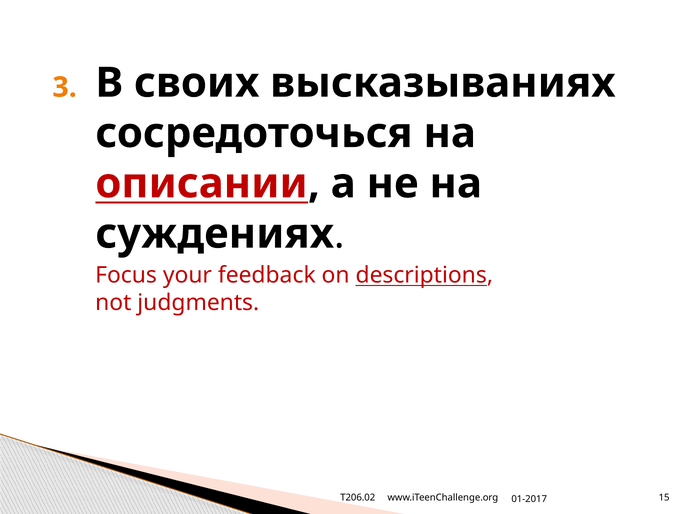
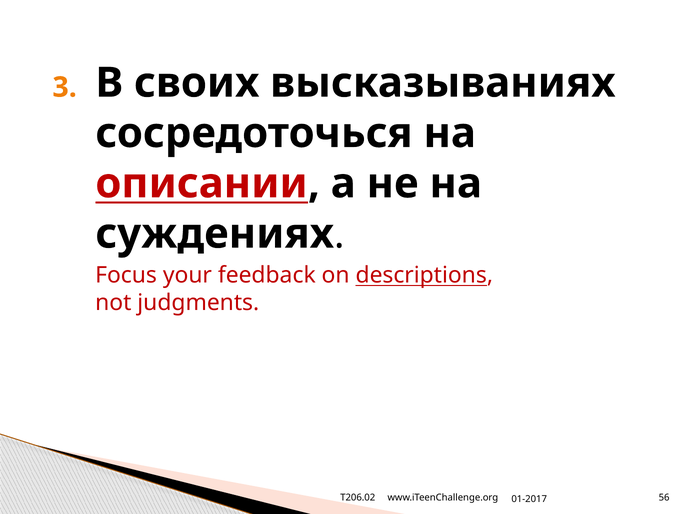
15: 15 -> 56 (664, 498)
